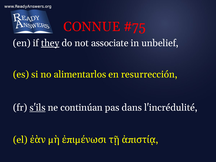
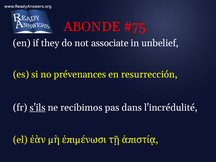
CONNUE: CONNUE -> ABONDE (92, 27)
they underline: present -> none (50, 43)
alimentarlos: alimentarlos -> prévenances (80, 74)
continúan: continúan -> recibimos (81, 108)
